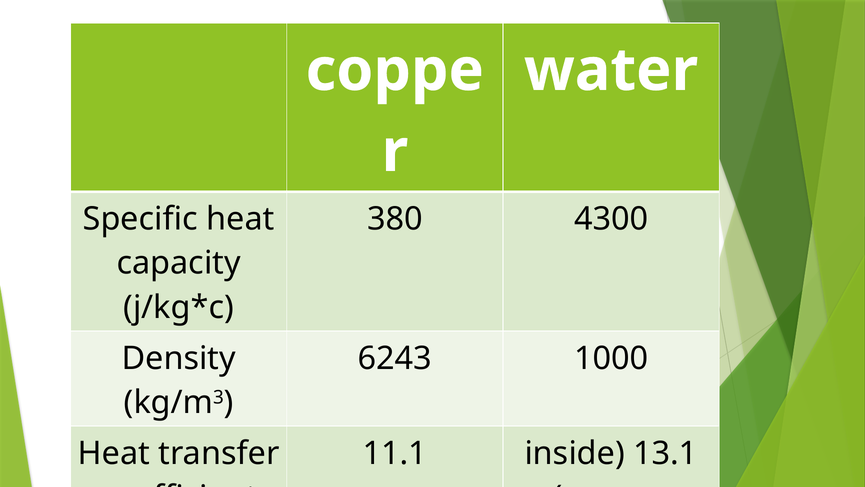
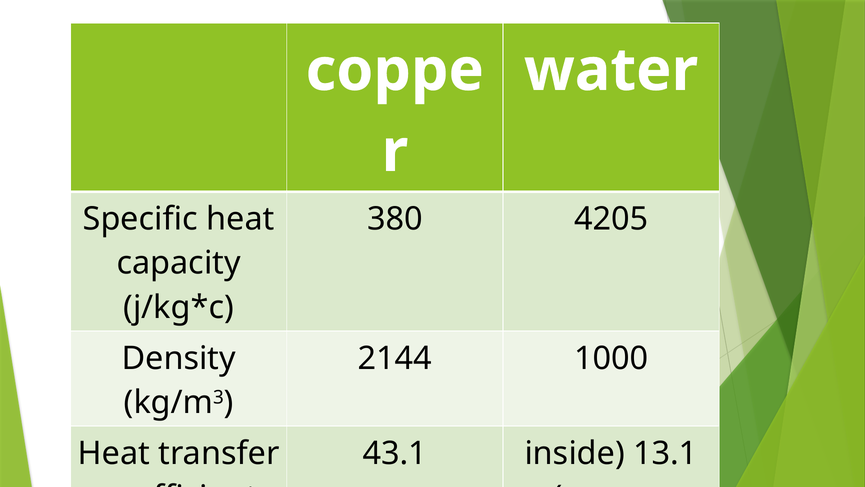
4300: 4300 -> 4205 (611, 219)
6243: 6243 -> 2144 (395, 358)
11.1: 11.1 -> 43.1 (395, 453)
